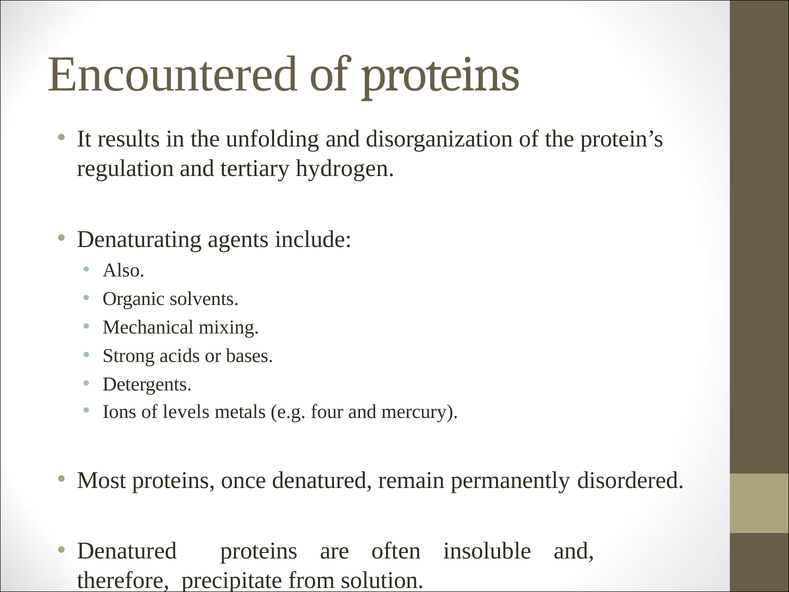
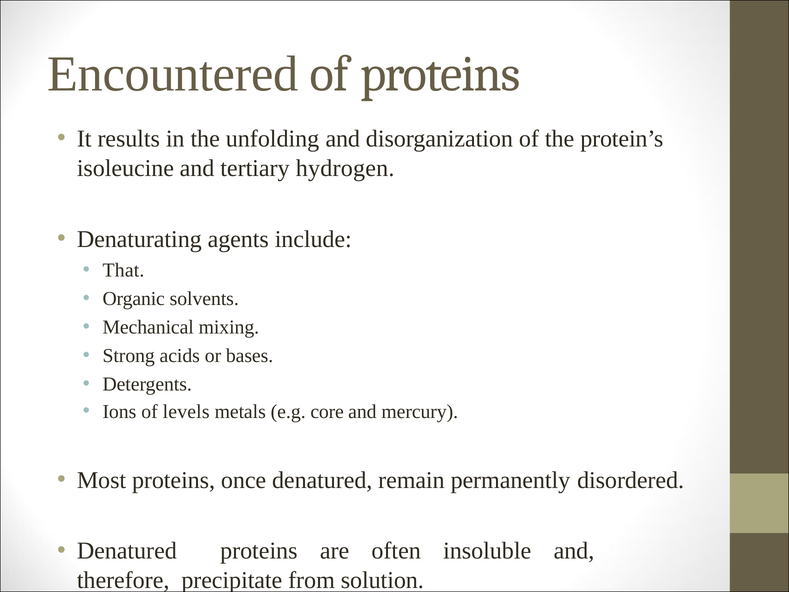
regulation: regulation -> isoleucine (125, 168)
Also: Also -> That (123, 270)
four: four -> core (327, 411)
